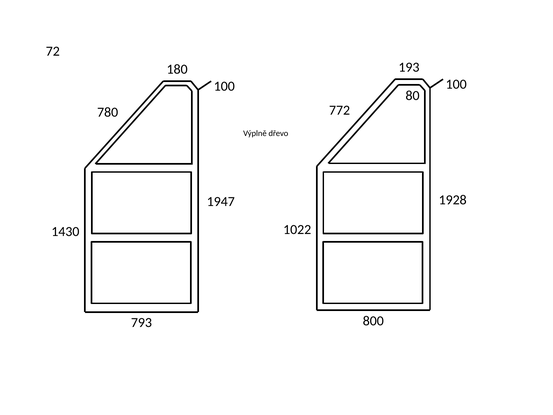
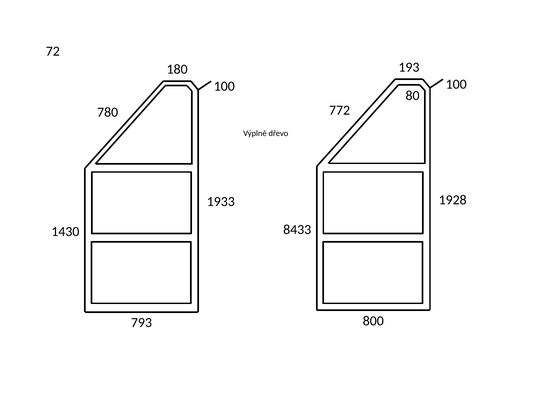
1947: 1947 -> 1933 (221, 202)
1022: 1022 -> 8433 (297, 229)
